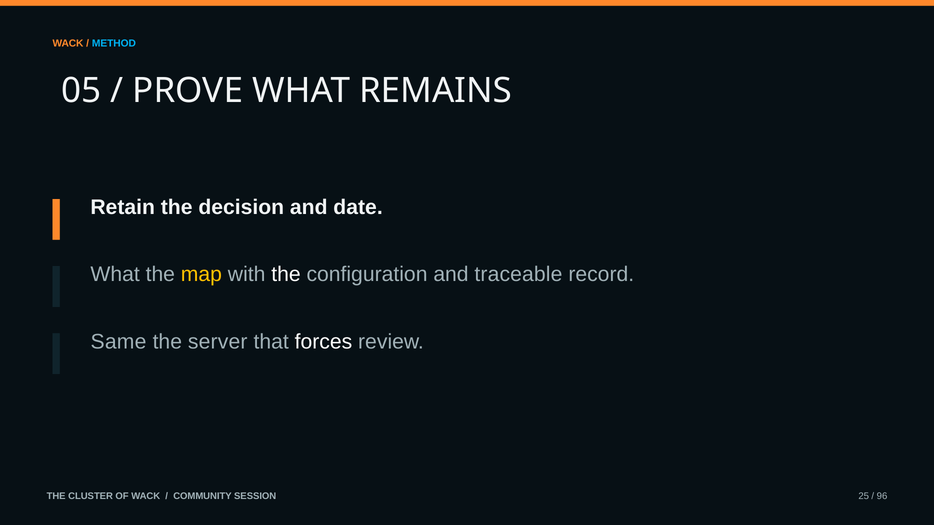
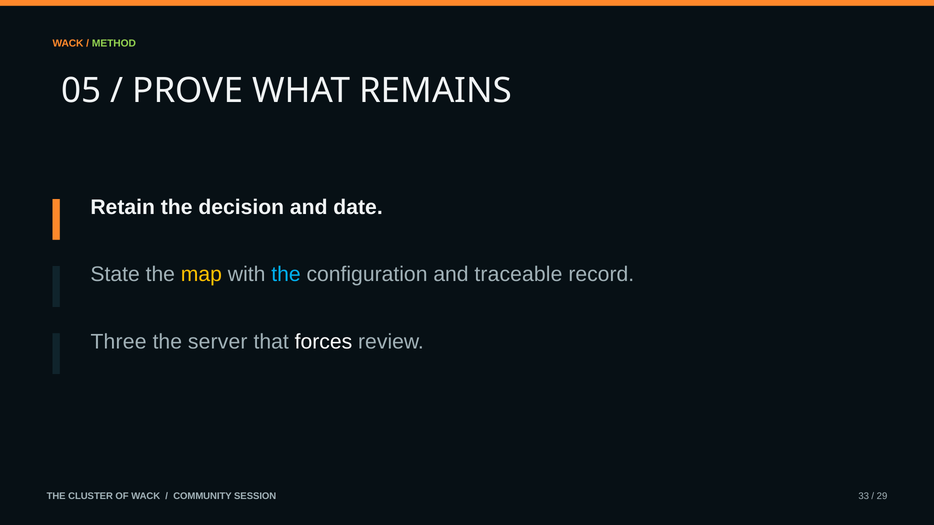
METHOD colour: light blue -> light green (114, 43)
What: What -> State (115, 275)
the colour: white -> light blue (286, 275)
Same: Same -> Three (119, 342)
25: 25 -> 33 (864, 497)
96: 96 -> 29 (882, 497)
